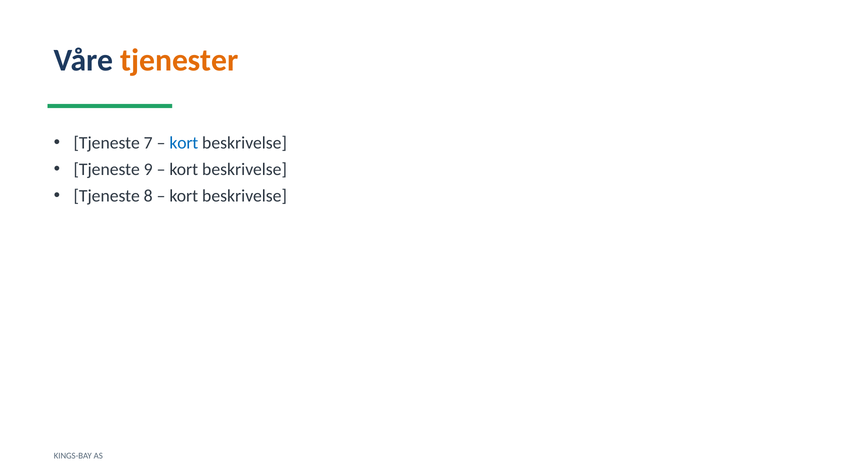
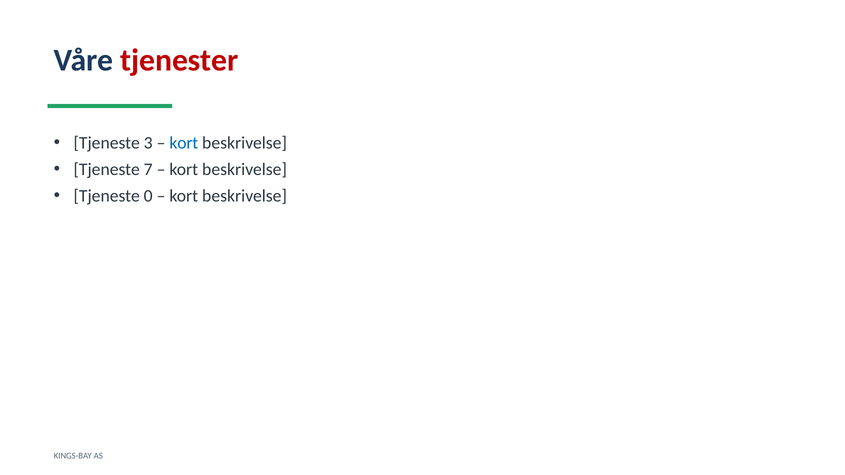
tjenester colour: orange -> red (179, 60)
7: 7 -> 3 (148, 143)
9: 9 -> 7 (148, 170)
8: 8 -> 0 (148, 196)
